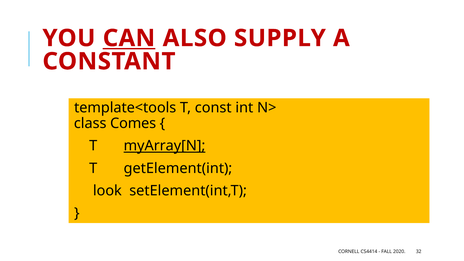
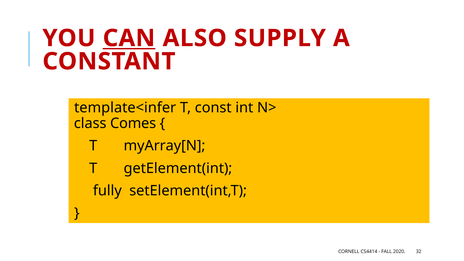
template<tools: template<tools -> template<infer (125, 108)
myArray[N underline: present -> none (165, 146)
look: look -> fully (107, 191)
